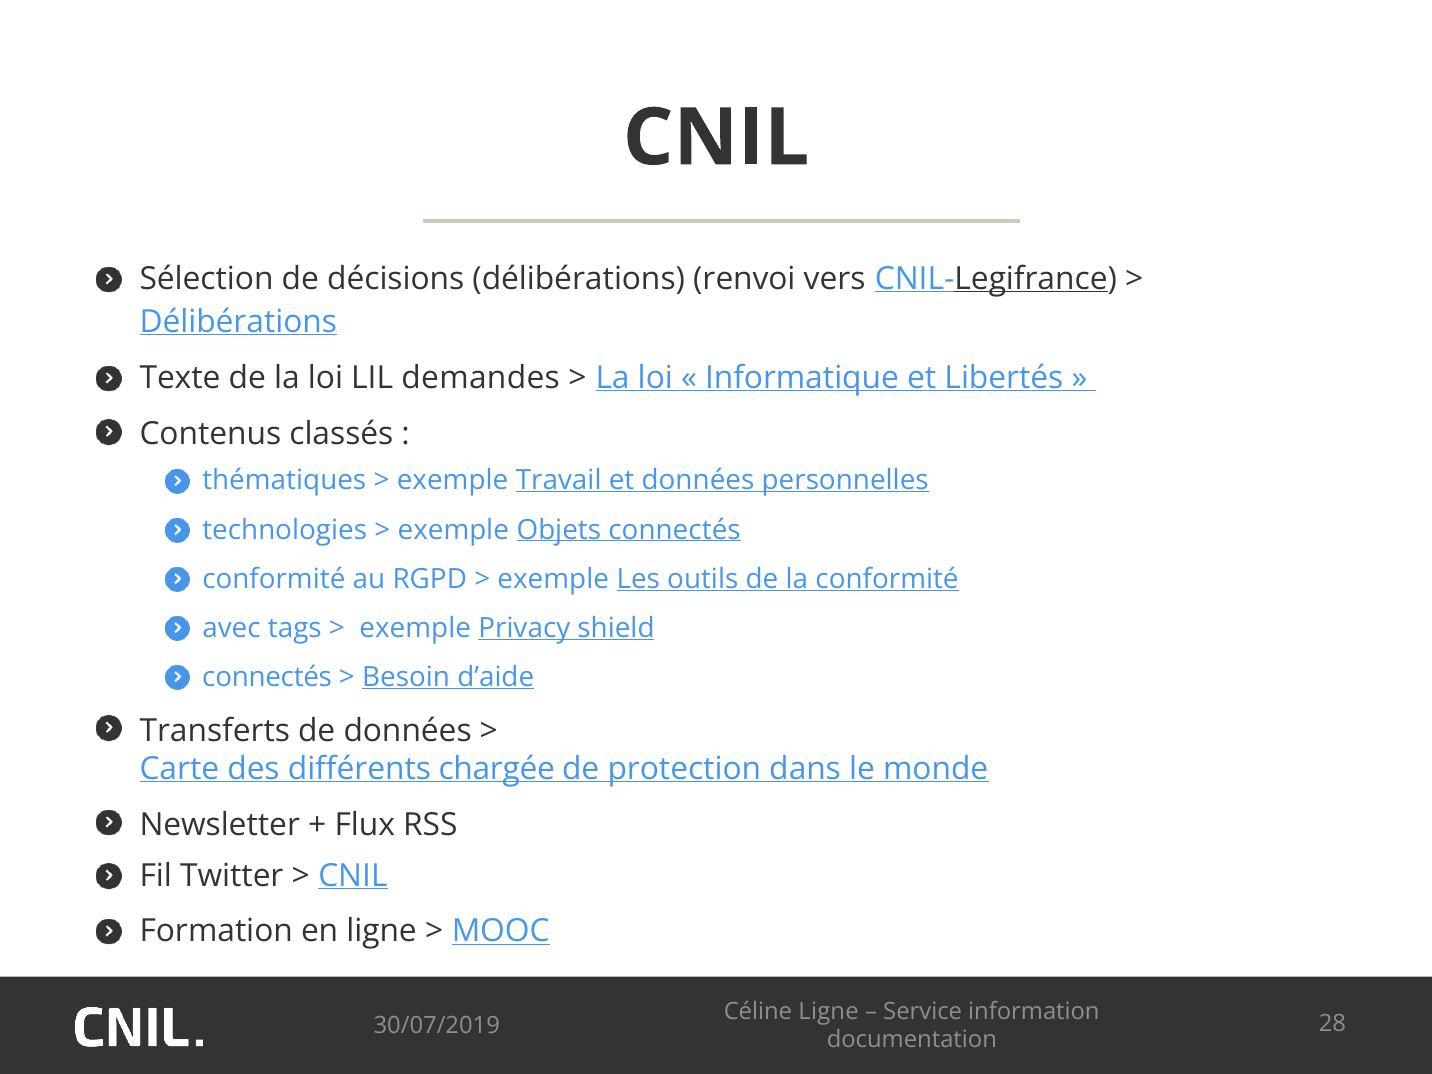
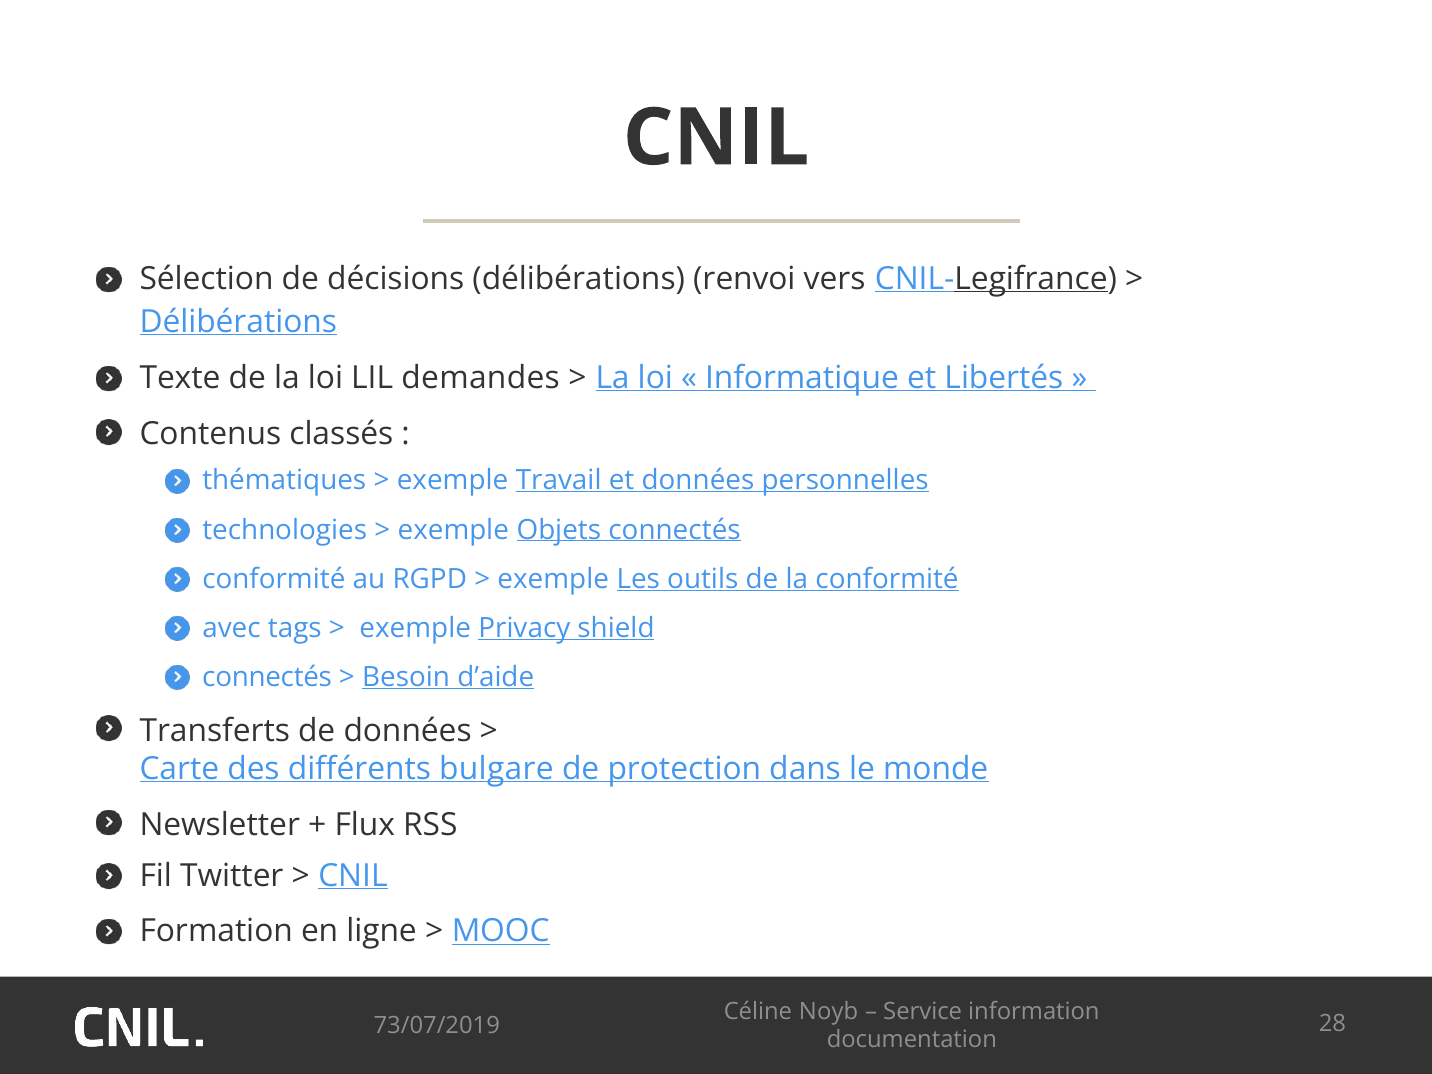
chargée: chargée -> bulgare (496, 769)
Céline Ligne: Ligne -> Noyb (829, 1011)
30/07/2019: 30/07/2019 -> 73/07/2019 (437, 1026)
